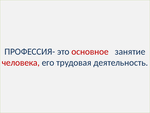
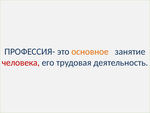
основное colour: red -> orange (90, 51)
